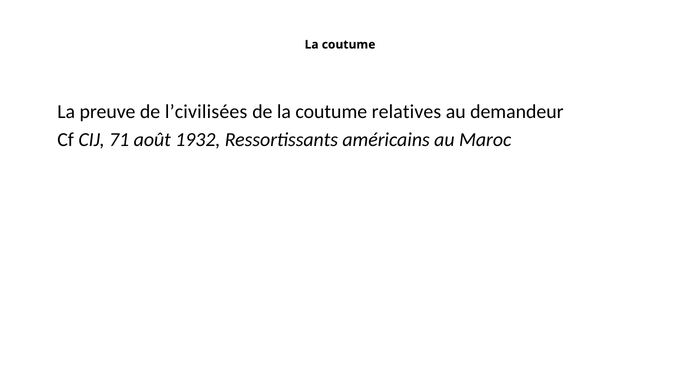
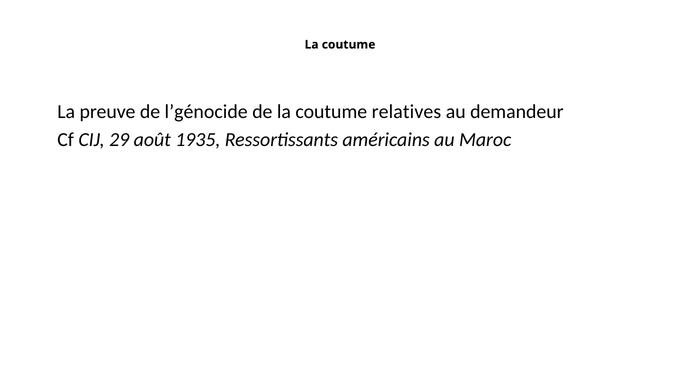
l’civilisées: l’civilisées -> l’génocide (206, 112)
71: 71 -> 29 (119, 140)
1932: 1932 -> 1935 (198, 140)
